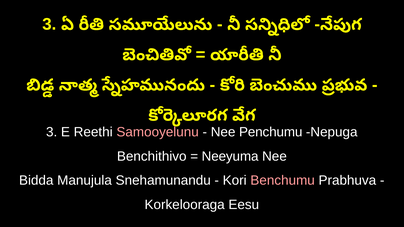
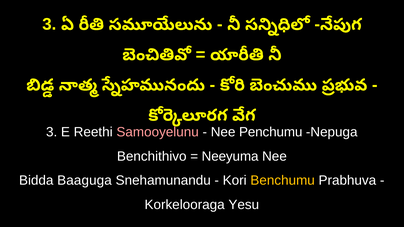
Manujula: Manujula -> Baaguga (85, 181)
Benchumu colour: pink -> yellow (283, 181)
Eesu: Eesu -> Yesu (244, 205)
